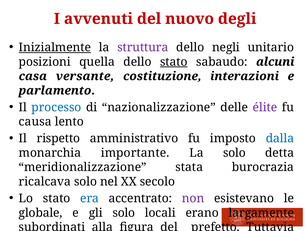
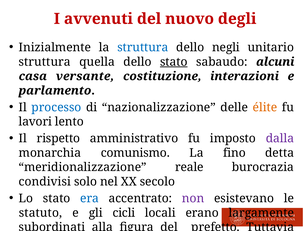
Inizialmente underline: present -> none (55, 47)
struttura colour: purple -> blue (143, 47)
posizioni: posizioni -> struttura (45, 62)
élite colour: purple -> orange (265, 107)
causa: causa -> lavori (35, 122)
dalla colour: blue -> purple (280, 139)
importante: importante -> comunismo (135, 153)
La solo: solo -> fino (234, 153)
stata: stata -> reale (189, 167)
ricalcava: ricalcava -> condivisi (45, 182)
globale: globale -> statuto (40, 213)
gli solo: solo -> cicli (124, 213)
